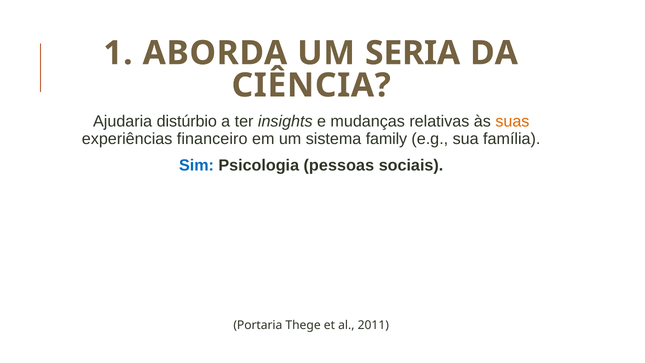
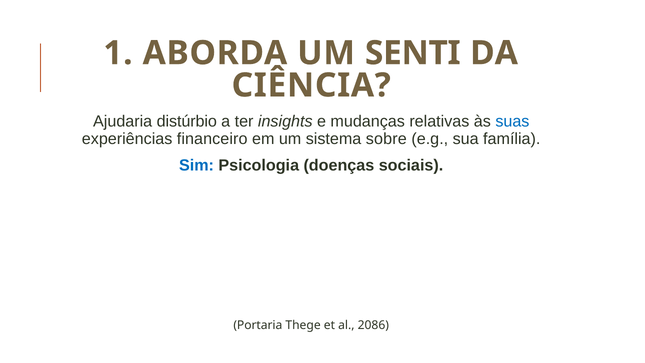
SERIA: SERIA -> SENTI (413, 53)
suas colour: orange -> blue (512, 121)
family: family -> sobre (386, 139)
pessoas: pessoas -> doenças (339, 166)
2011: 2011 -> 2086 (373, 325)
